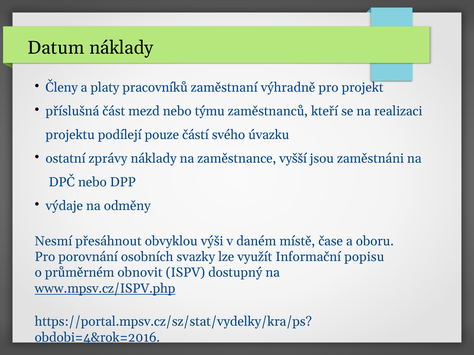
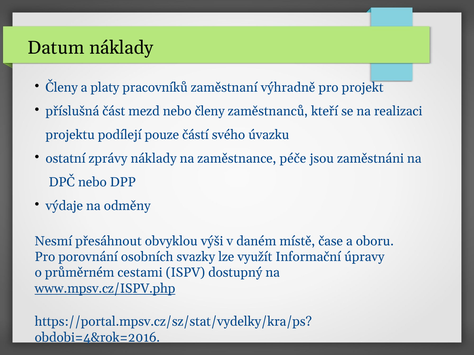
nebo týmu: týmu -> členy (210, 111)
vyšší: vyšší -> péče (293, 159)
popisu: popisu -> úpravy (364, 257)
obnovit: obnovit -> cestami (140, 273)
